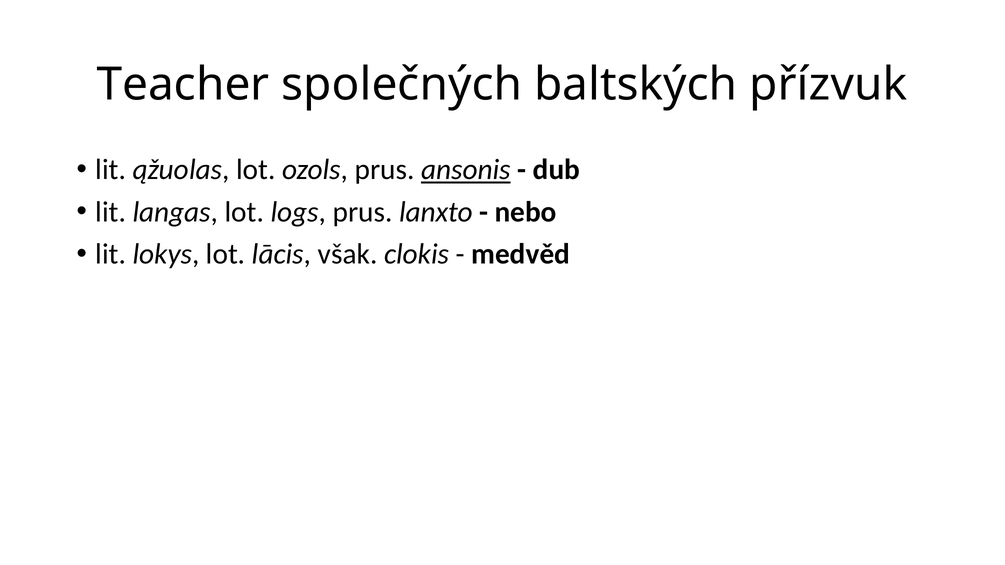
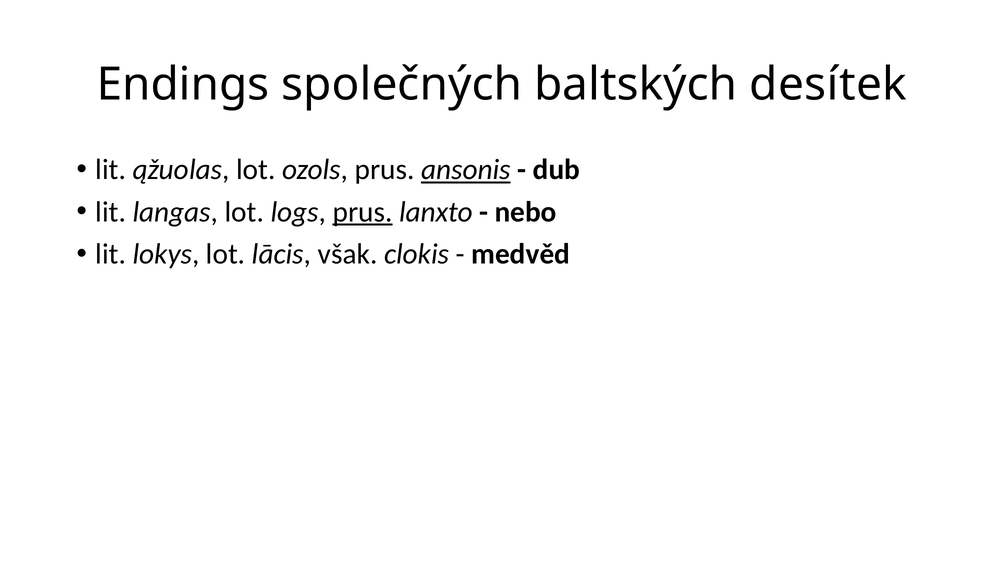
Teacher: Teacher -> Endings (183, 84)
přízvuk: přízvuk -> desítek (828, 84)
prus underline: none -> present (363, 212)
